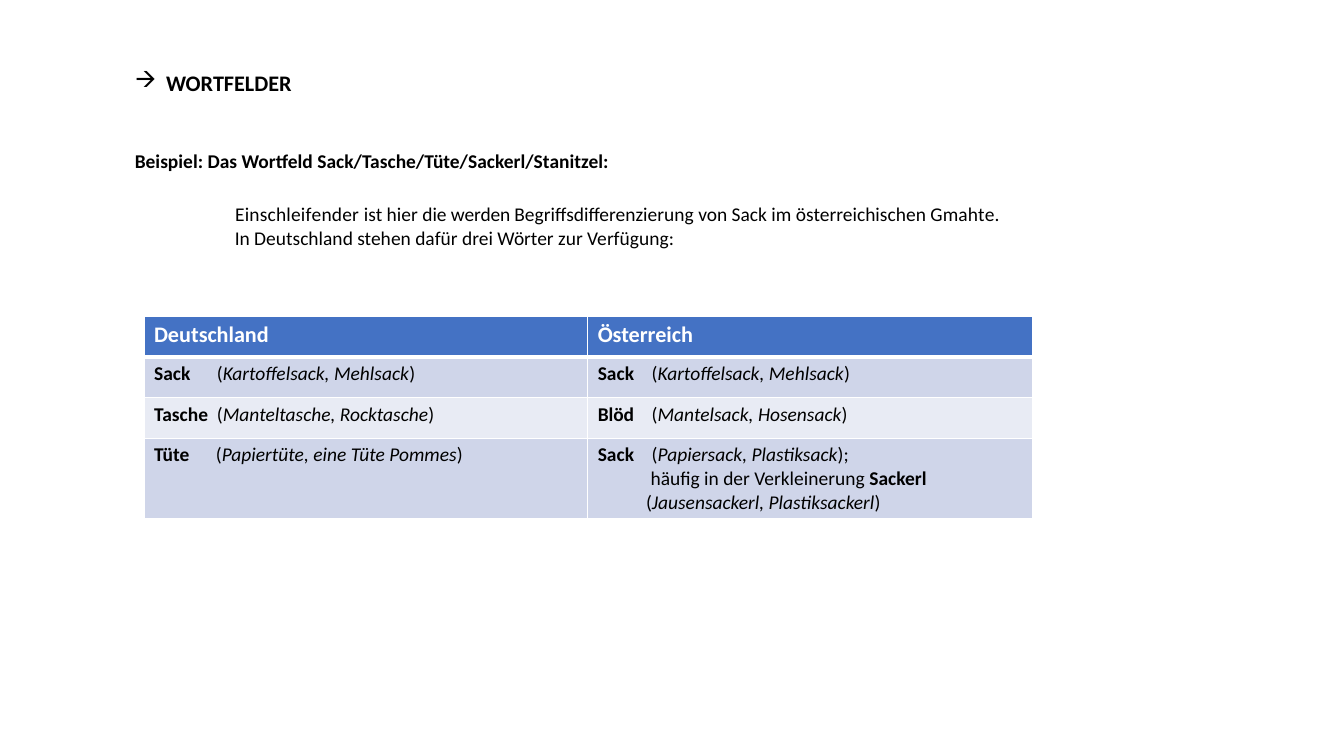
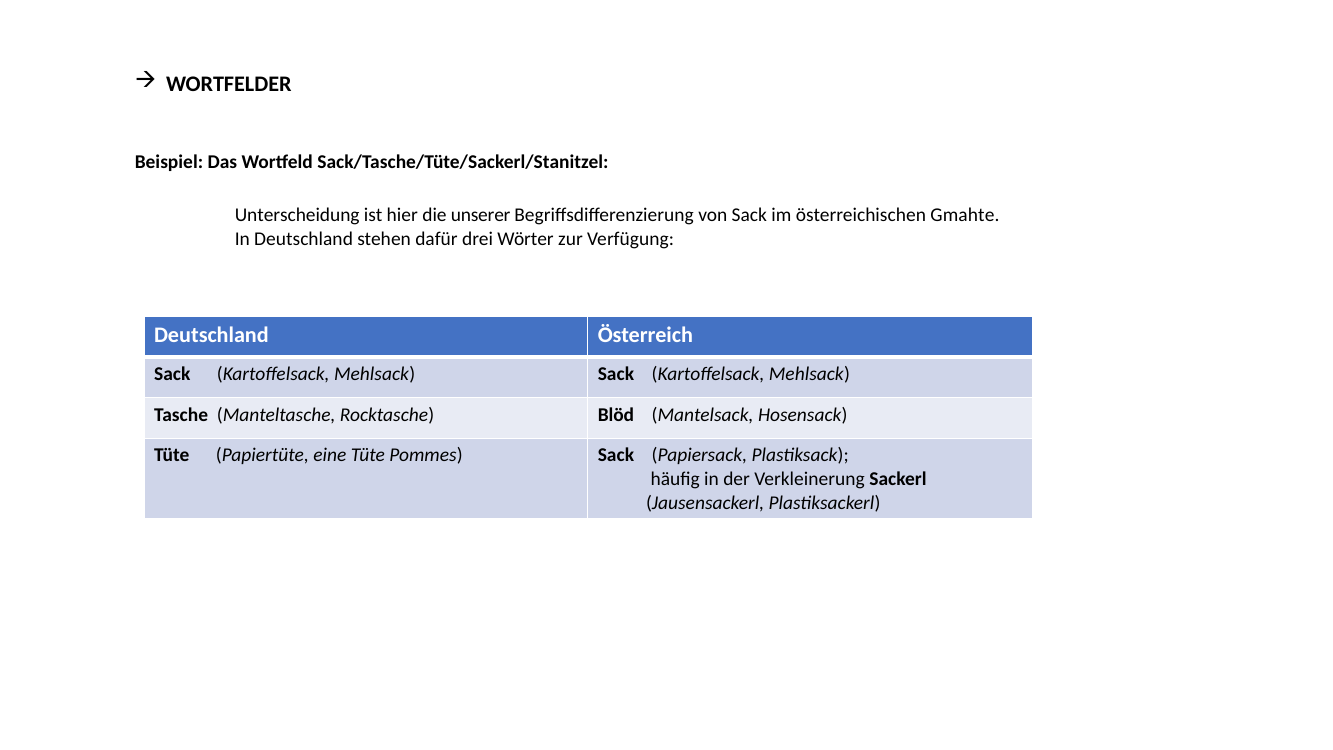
Einschleifender: Einschleifender -> Unterscheidung (297, 215)
werden: werden -> unserer (481, 215)
